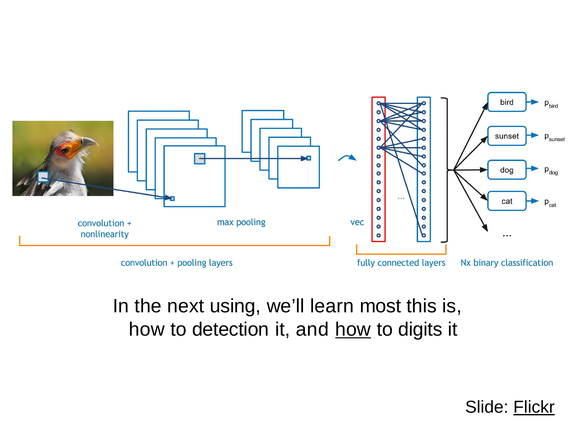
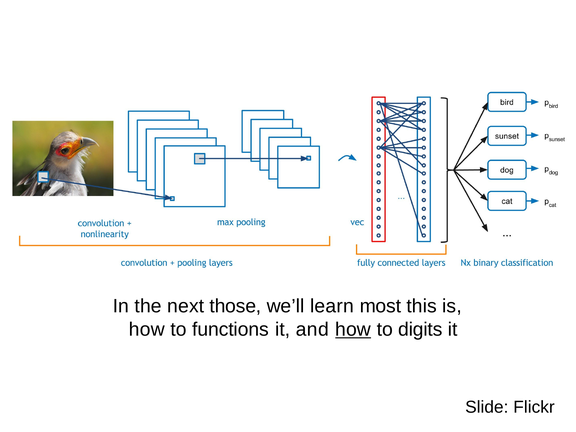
using: using -> those (235, 306)
detection: detection -> functions (231, 330)
Flickr underline: present -> none (534, 407)
